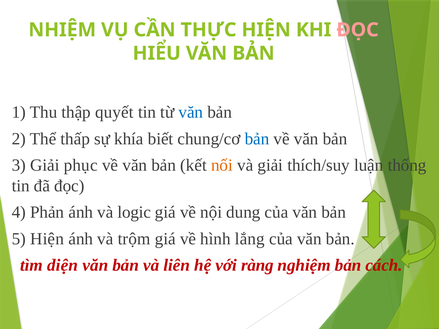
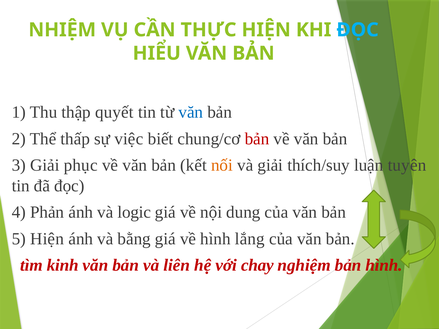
ĐỌC colour: pink -> light blue (358, 30)
khía: khía -> việc (129, 139)
bản colour: blue -> red (257, 139)
thống: thống -> tuyên (407, 165)
trộm: trộm -> bằng (134, 239)
diện: diện -> kinh (63, 266)
ràng: ràng -> chay (257, 266)
bản cách: cách -> hình (384, 266)
